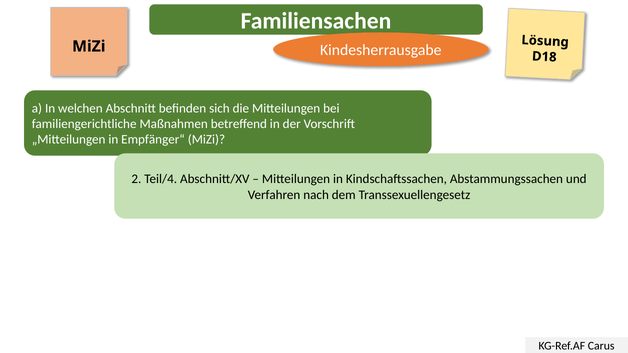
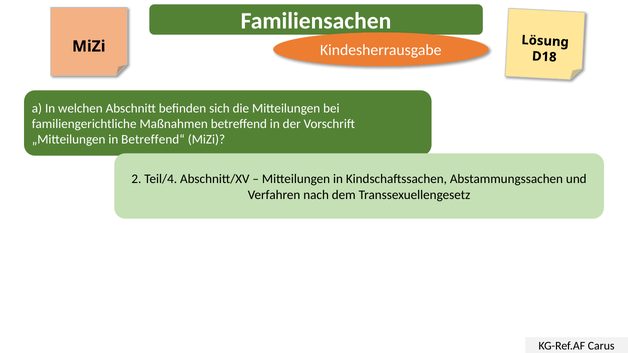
Empfänger“: Empfänger“ -> Betreffend“ (153, 140)
